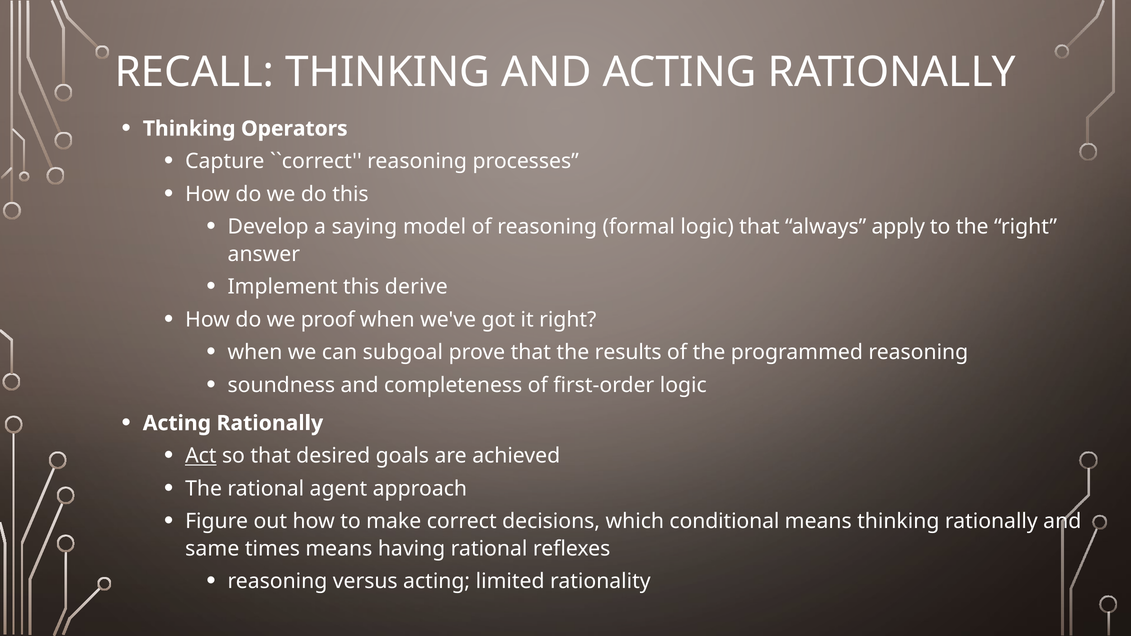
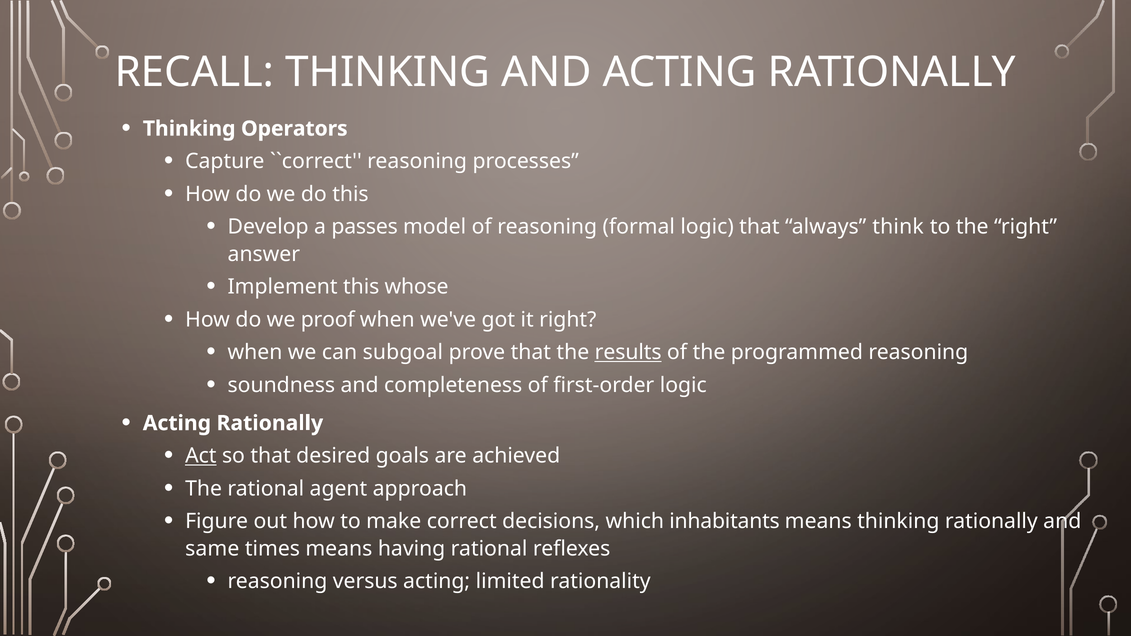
saying: saying -> passes (365, 227)
apply: apply -> think (898, 227)
derive: derive -> whose (417, 287)
results underline: none -> present (628, 353)
conditional: conditional -> inhabitants (725, 521)
